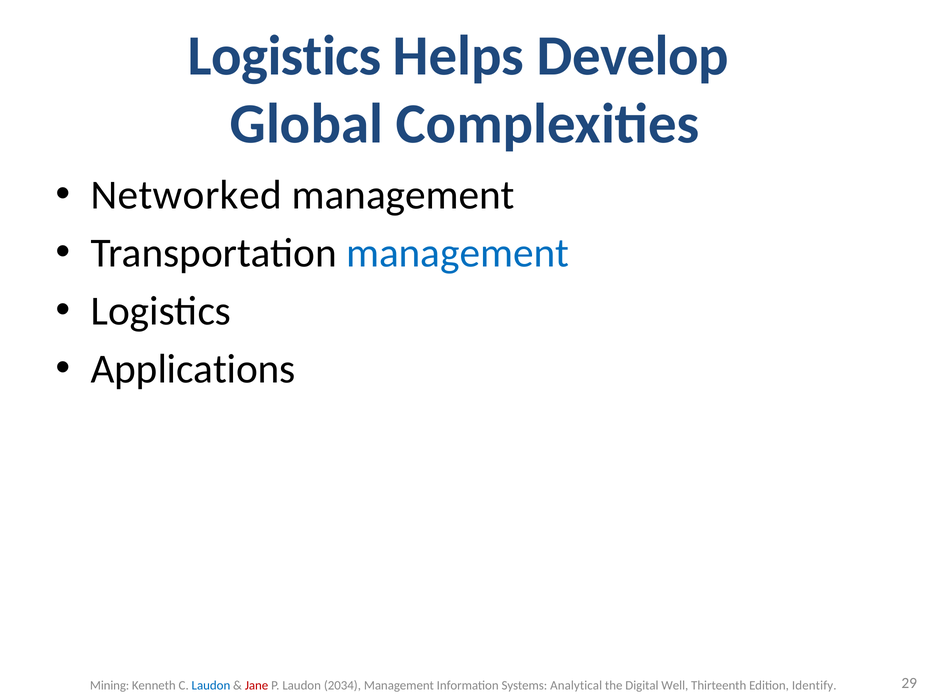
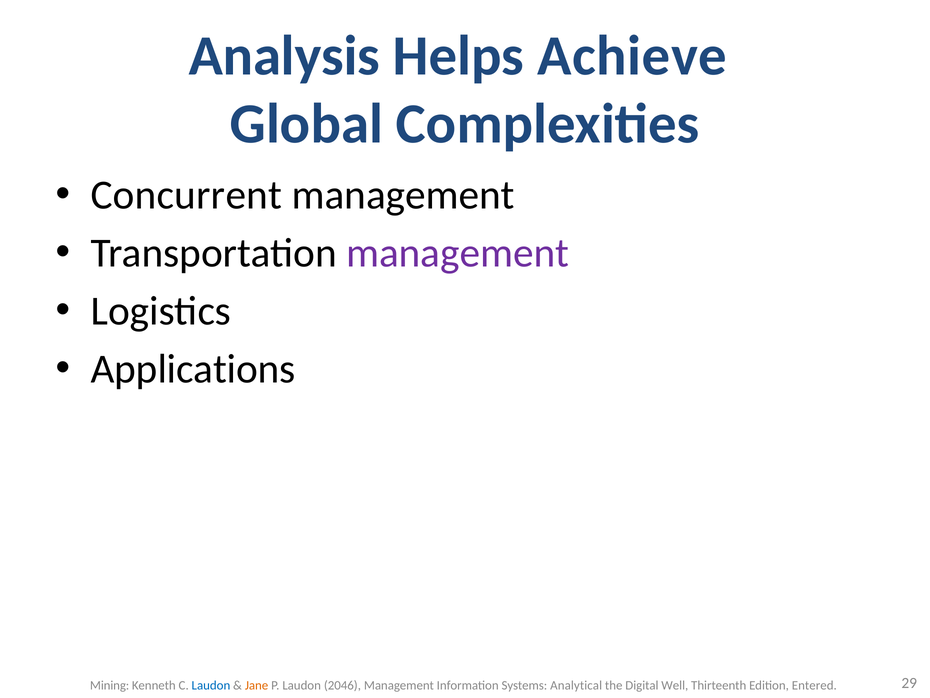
Logistics: Logistics -> Analysis (284, 56)
Develop: Develop -> Achieve (632, 56)
Networked: Networked -> Concurrent (186, 195)
management colour: blue -> purple (458, 253)
Jane colour: red -> orange (257, 685)
2034: 2034 -> 2046 (342, 685)
Identify: Identify -> Entered (814, 685)
